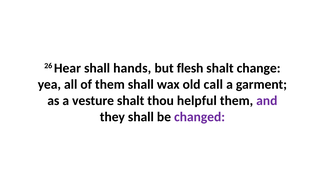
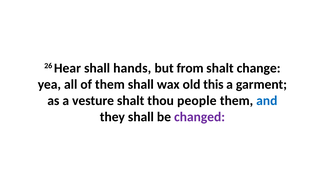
flesh: flesh -> from (190, 68)
call: call -> this (213, 84)
helpful: helpful -> people (197, 100)
and colour: purple -> blue (267, 100)
